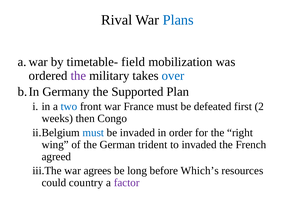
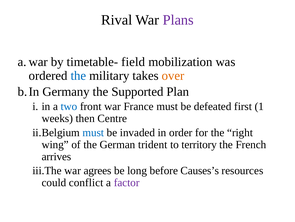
Plans colour: blue -> purple (178, 20)
the colour: purple -> blue (78, 75)
over colour: blue -> orange (173, 75)
2: 2 -> 1 (259, 106)
Congo: Congo -> Centre (112, 118)
to invaded: invaded -> territory (199, 144)
agreed: agreed -> arrives (56, 156)
Which’s: Which’s -> Causes’s (200, 170)
country: country -> conflict (86, 182)
